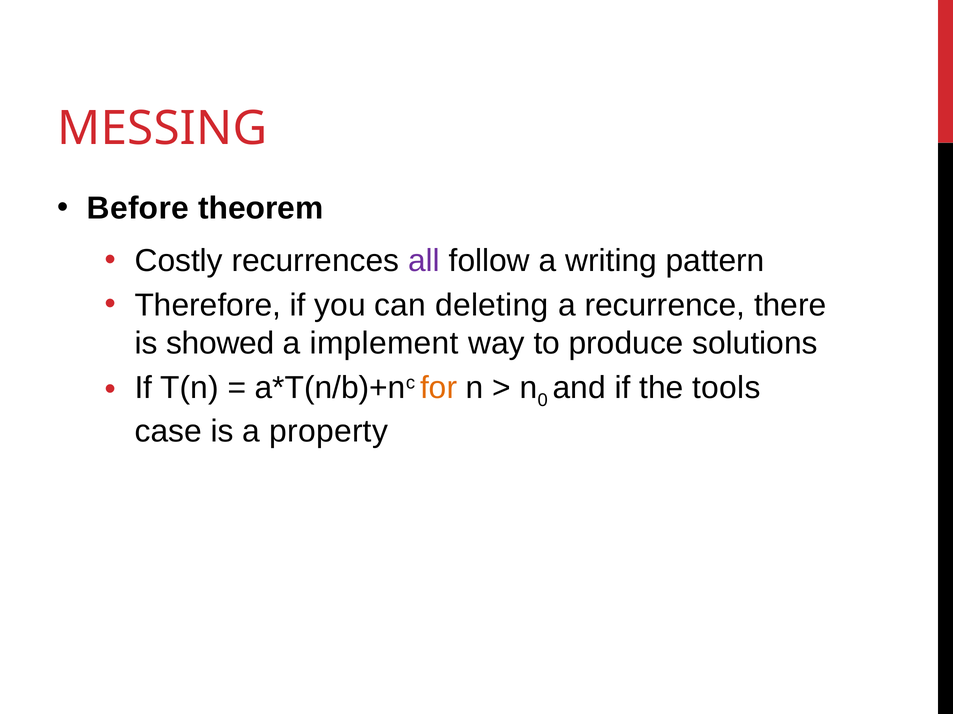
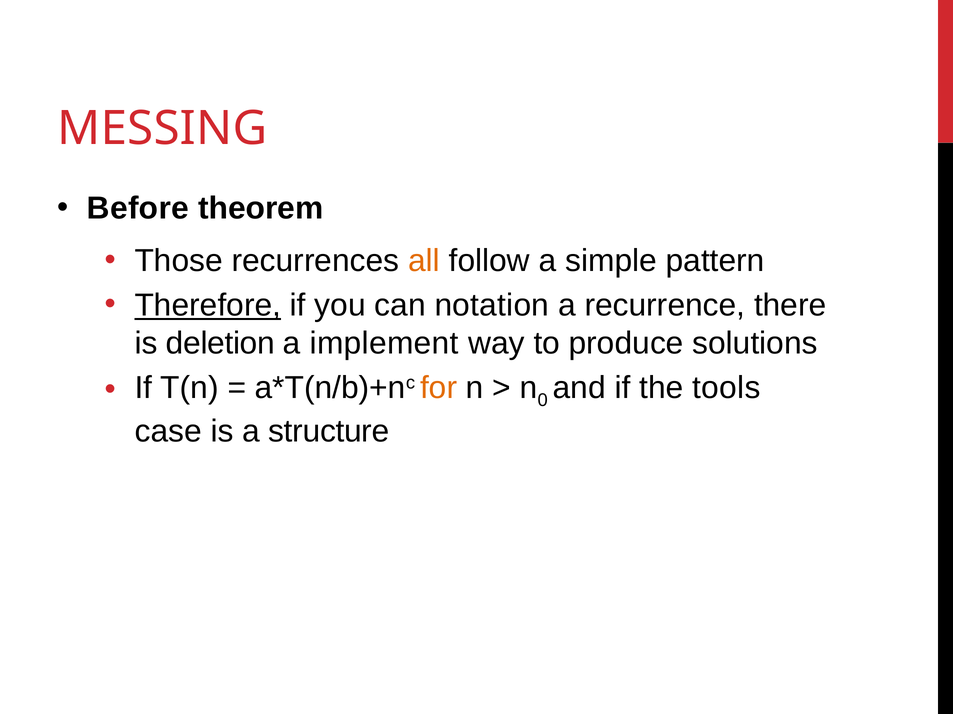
Costly: Costly -> Those (179, 261)
all colour: purple -> orange (424, 261)
writing: writing -> simple (611, 261)
Therefore underline: none -> present (208, 306)
deleting: deleting -> notation (492, 306)
showed: showed -> deletion (220, 344)
property: property -> structure (329, 432)
